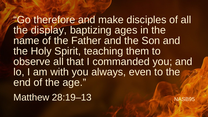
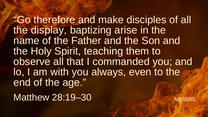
ages: ages -> arise (126, 30)
28:19–13: 28:19–13 -> 28:19–30 (72, 97)
